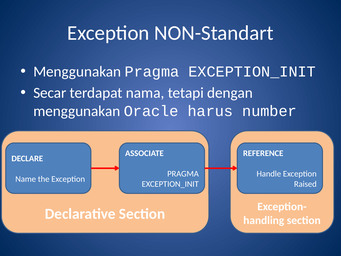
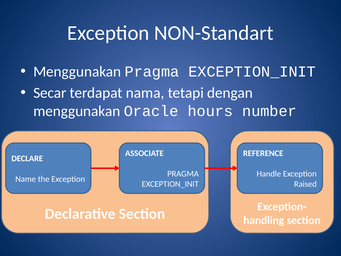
harus: harus -> hours (210, 111)
